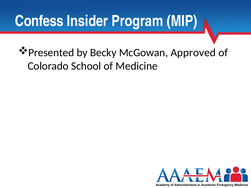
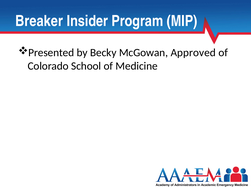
Confess: Confess -> Breaker (39, 21)
